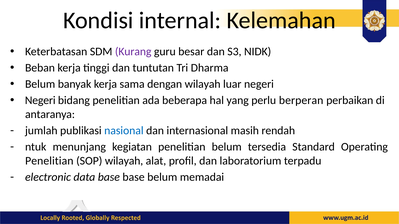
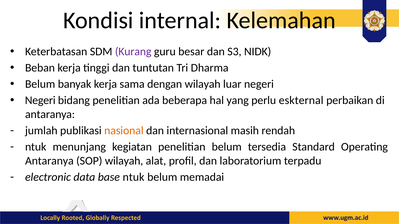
berperan: berperan -> eskternal (301, 101)
nasional colour: blue -> orange (124, 131)
Penelitian: Penelitian -> Antaranya (49, 161)
base base: base -> ntuk (134, 177)
